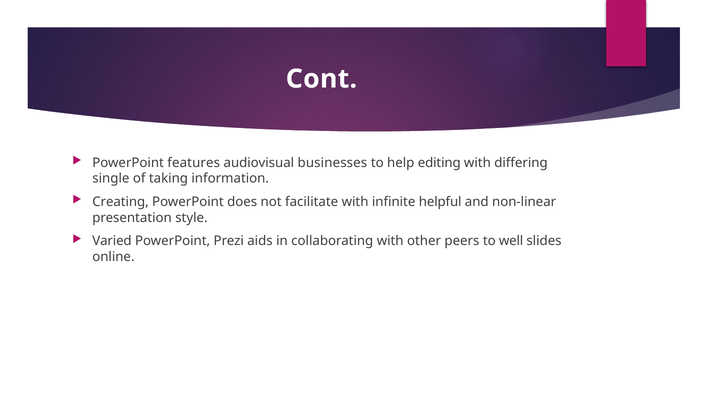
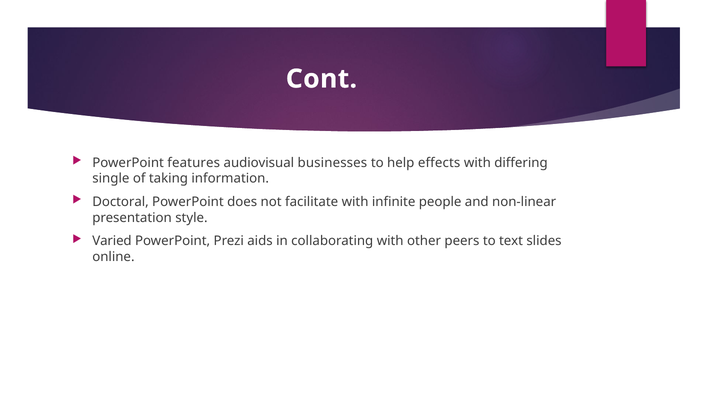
editing: editing -> effects (439, 163)
Creating: Creating -> Doctoral (120, 202)
helpful: helpful -> people (440, 202)
well: well -> text (511, 241)
